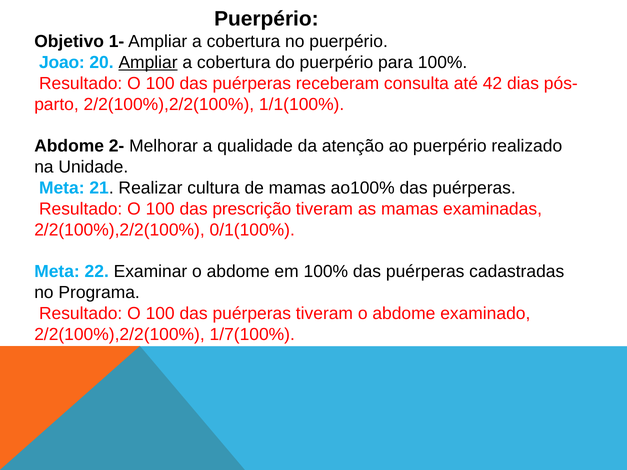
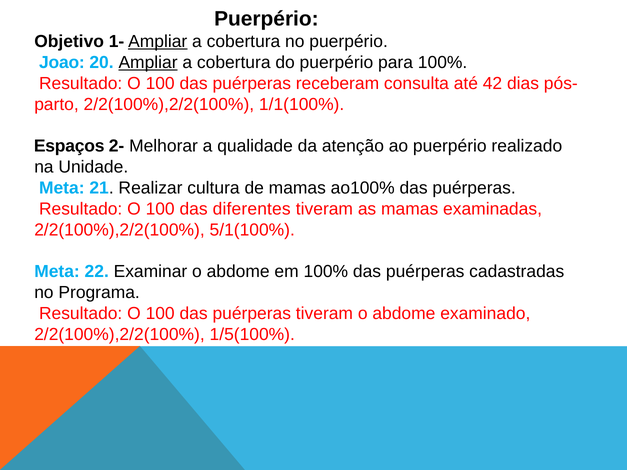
Ampliar underline: none -> present (158, 42)
Abdome: Abdome -> Espaços (69, 146)
prescrição: prescrição -> diferentes (252, 209)
0/1(100%: 0/1(100% -> 5/1(100% (252, 230)
1/7(100%: 1/7(100% -> 1/5(100% (252, 334)
